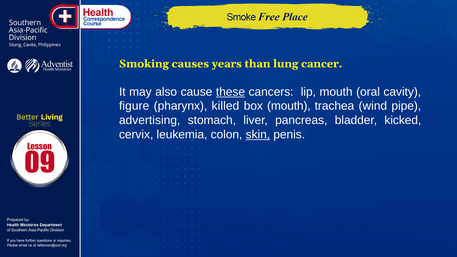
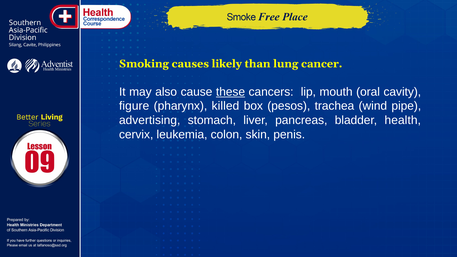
years: years -> likely (227, 64)
box mouth: mouth -> pesos (289, 106)
kicked: kicked -> health (403, 120)
skin underline: present -> none (258, 135)
